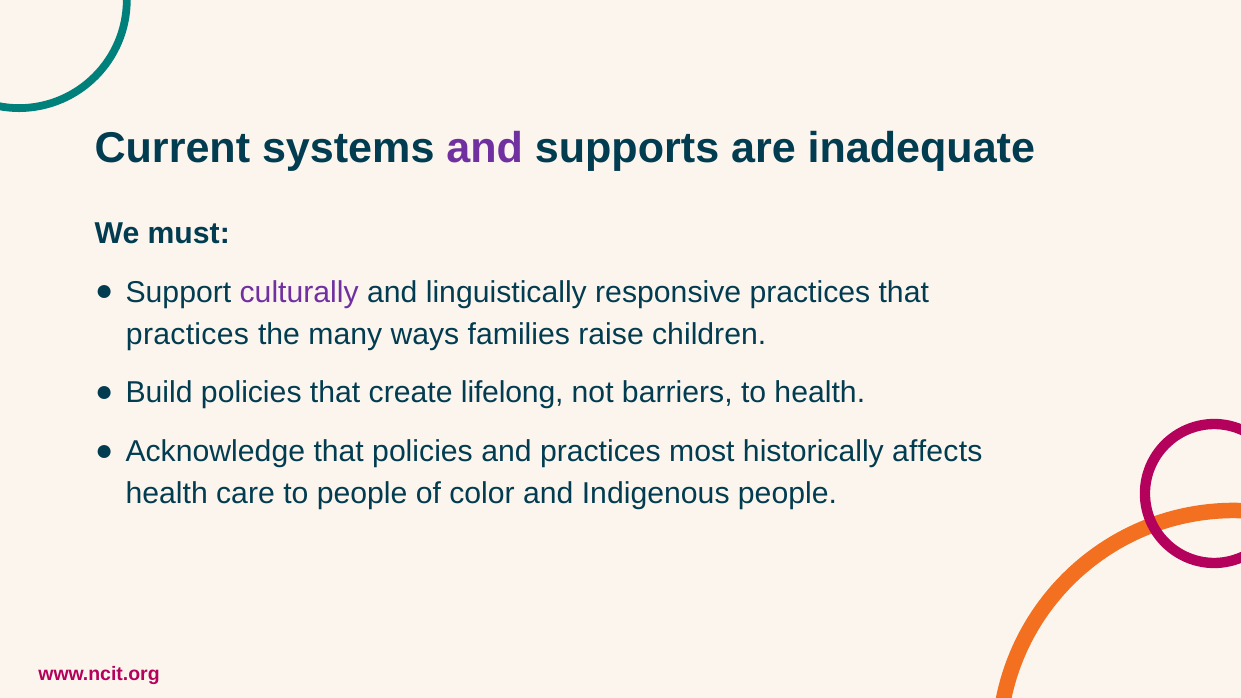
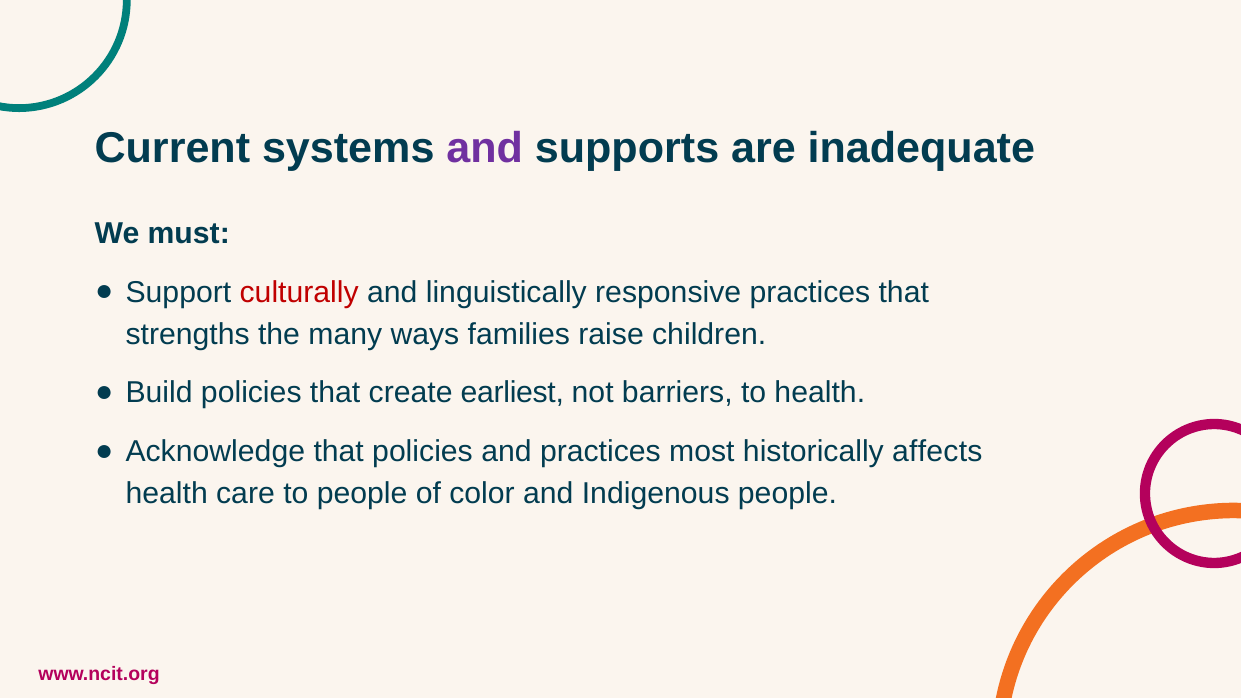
culturally colour: purple -> red (299, 293)
practices: practices -> strengths (188, 334)
lifelong: lifelong -> earliest (512, 393)
